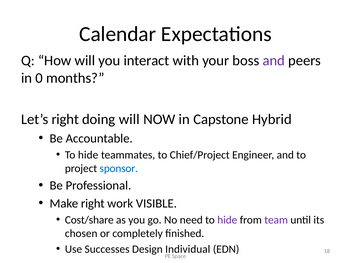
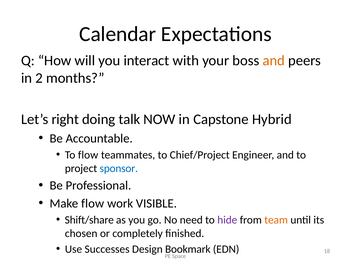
and colour: purple -> orange (274, 61)
0: 0 -> 2 (39, 78)
doing will: will -> talk (129, 119)
hide: hide -> flow (88, 155)
Make right: right -> flow (93, 204)
Cost/share: Cost/share -> Shift/share (89, 220)
team colour: purple -> orange (276, 220)
Individual: Individual -> Bookmark (188, 249)
